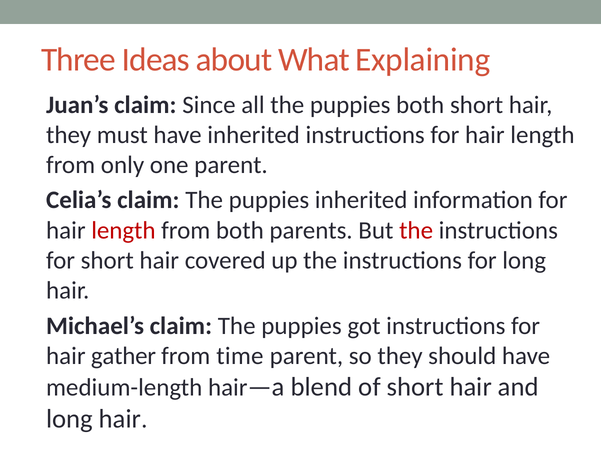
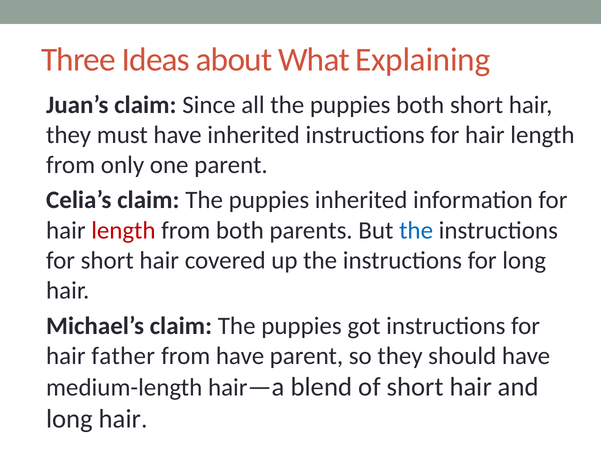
the colour: red -> blue (416, 230)
gather: gather -> father (123, 356)
from time: time -> have (240, 356)
